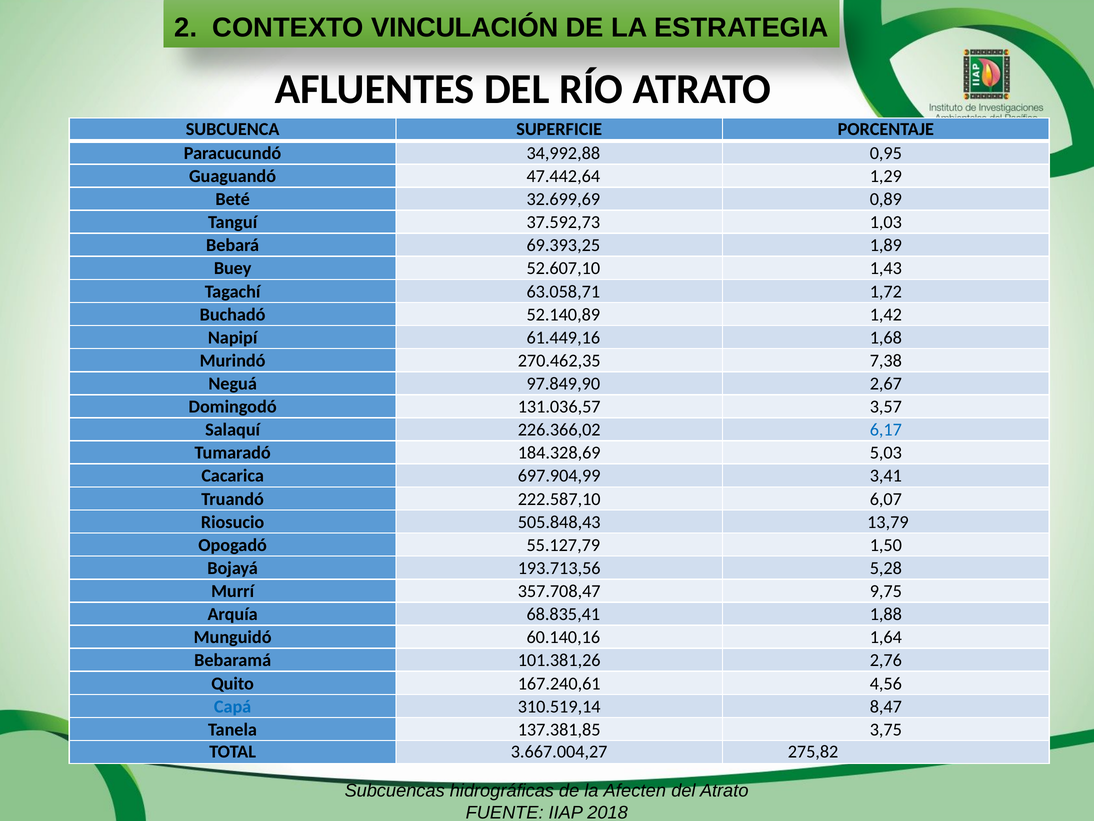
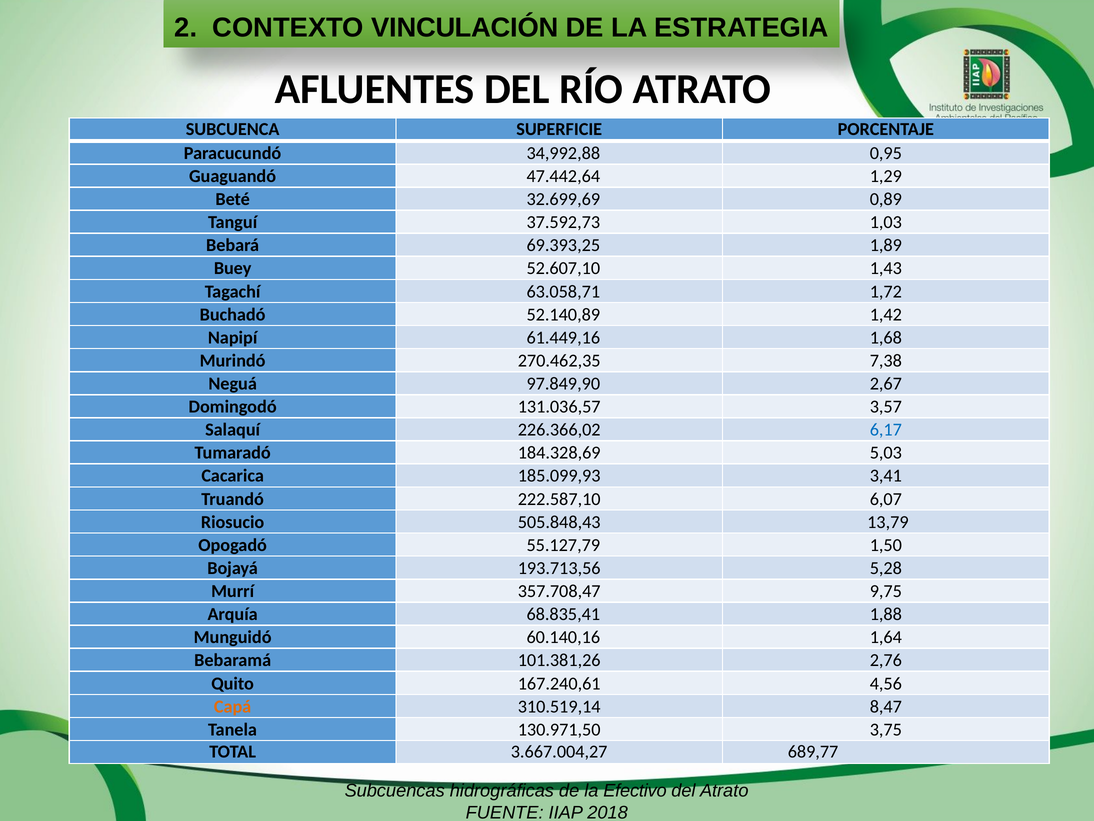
697.904,99: 697.904,99 -> 185.099,93 (559, 476)
Capá colour: blue -> orange (233, 706)
137.381,85: 137.381,85 -> 130.971,50 (559, 729)
275,82: 275,82 -> 689,77 (813, 751)
Afecten: Afecten -> Efectivo (635, 790)
